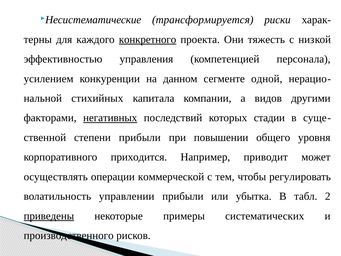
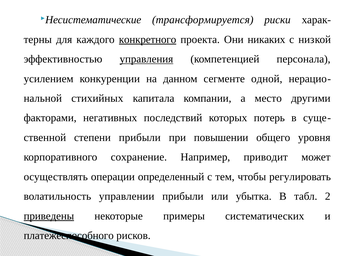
тяжесть: тяжесть -> никаких (266, 39)
управления underline: none -> present (146, 59)
видов: видов -> место (268, 98)
негативных underline: present -> none (110, 118)
стадии: стадии -> потерь (269, 118)
приходится: приходится -> сохранение (139, 157)
коммерческой: коммерческой -> определенный (171, 177)
производственного: производственного -> платежеспособного (69, 235)
